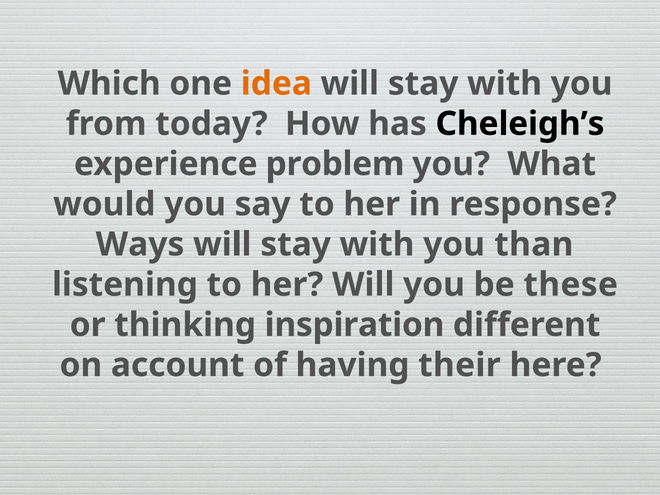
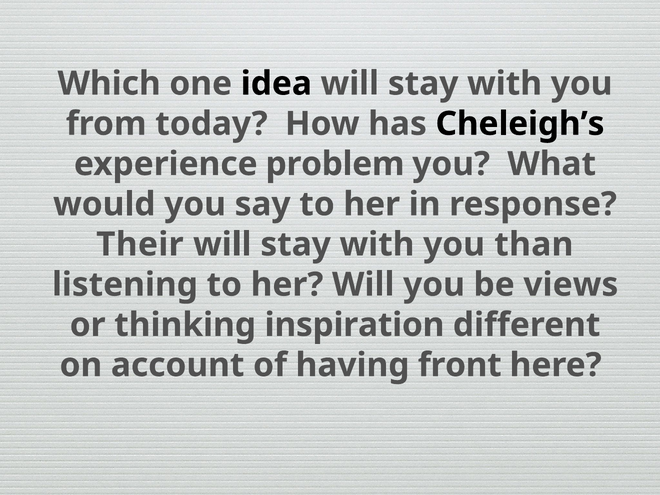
idea colour: orange -> black (276, 84)
Ways: Ways -> Their (140, 244)
these: these -> views (571, 285)
their: their -> front (460, 365)
